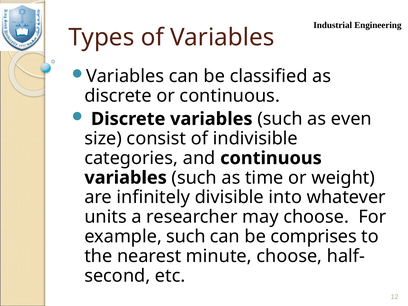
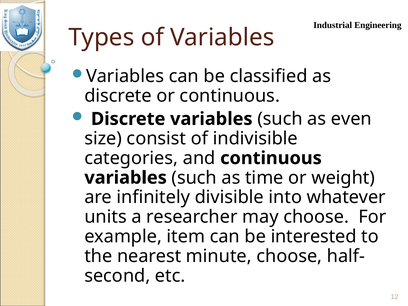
example such: such -> item (186, 237)
comprises: comprises -> interested (314, 237)
